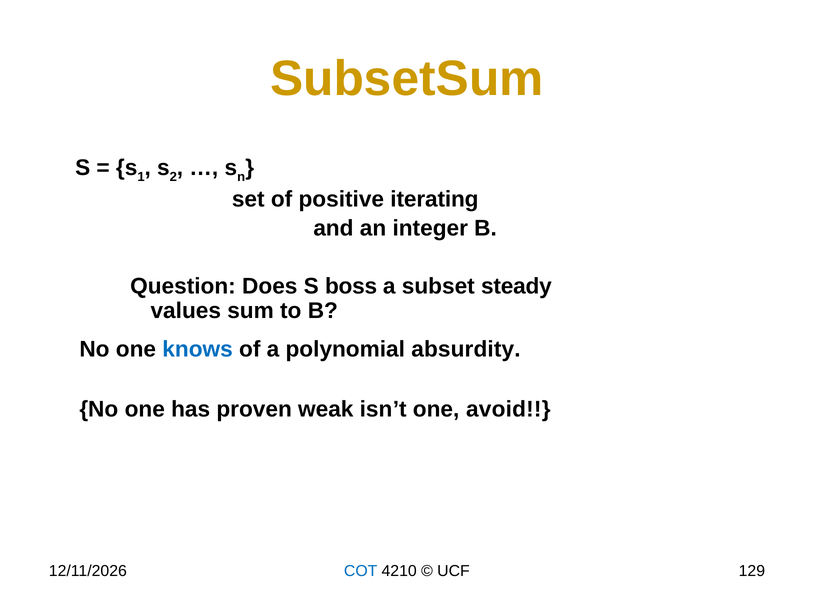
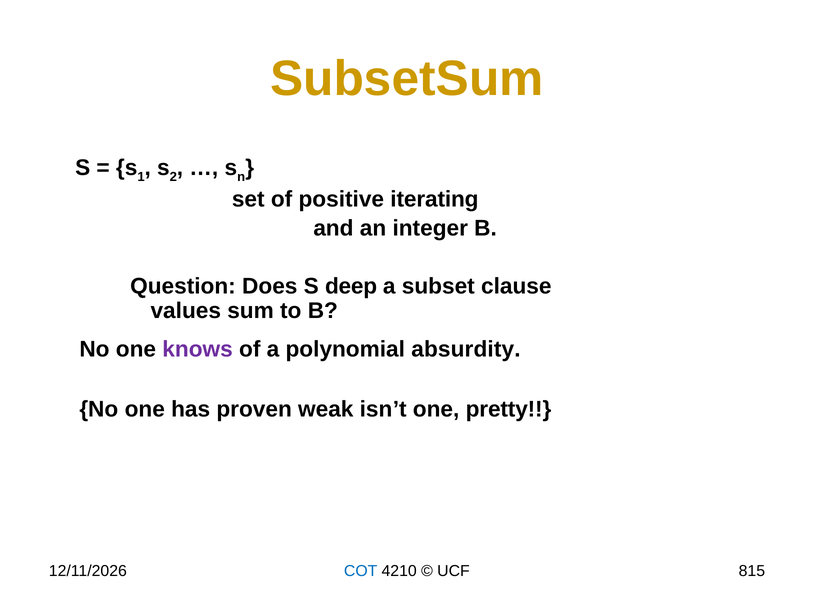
boss: boss -> deep (351, 286)
steady: steady -> clause (516, 286)
knows colour: blue -> purple (198, 349)
avoid: avoid -> pretty (508, 409)
129: 129 -> 815 (752, 571)
